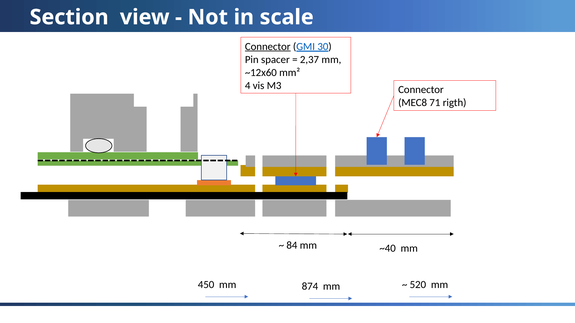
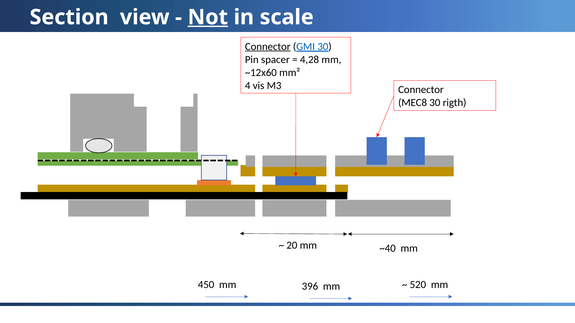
Not underline: none -> present (208, 17)
2,37: 2,37 -> 4,28 (309, 60)
MEC8 71: 71 -> 30 (435, 103)
84: 84 -> 20 (292, 246)
874: 874 -> 396 (310, 287)
